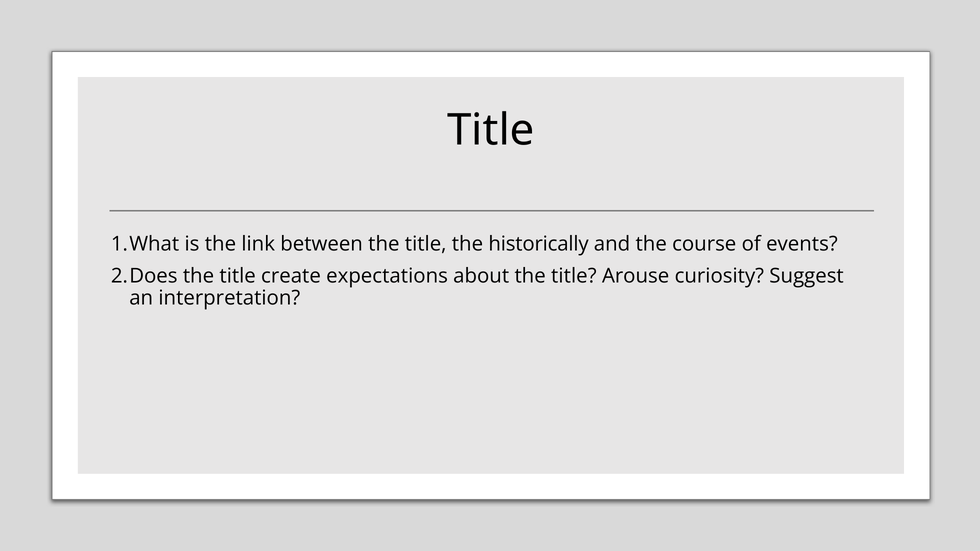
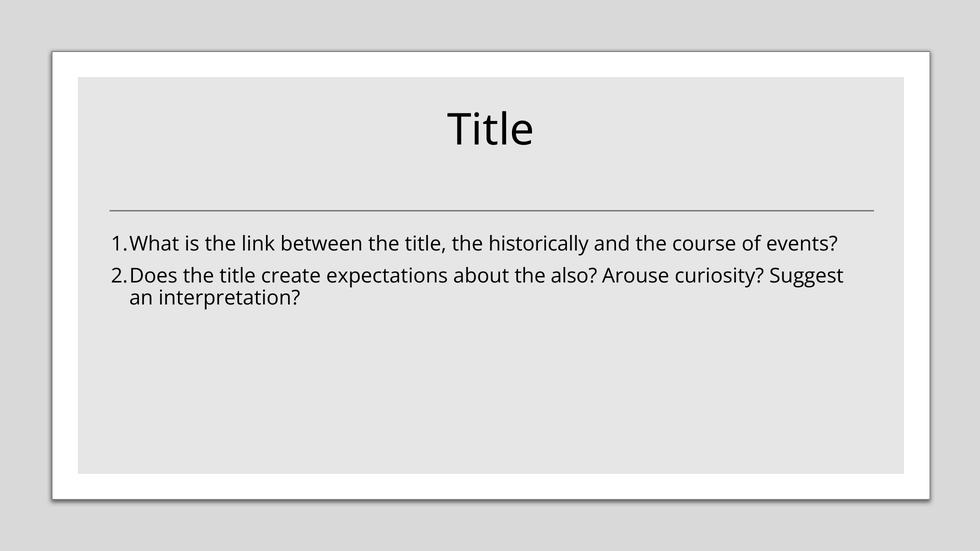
about the title: title -> also (574, 276)
